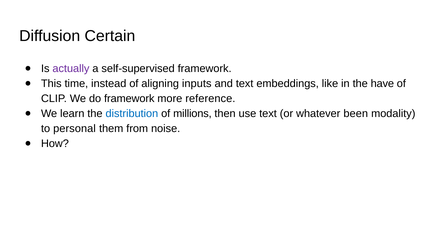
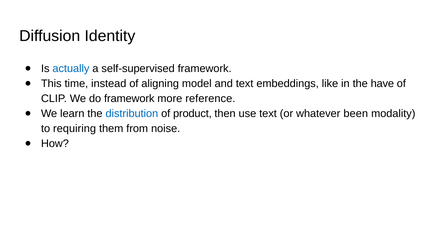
Certain: Certain -> Identity (110, 36)
actually colour: purple -> blue (71, 69)
inputs: inputs -> model (197, 84)
millions: millions -> product (192, 114)
personal: personal -> requiring (75, 129)
